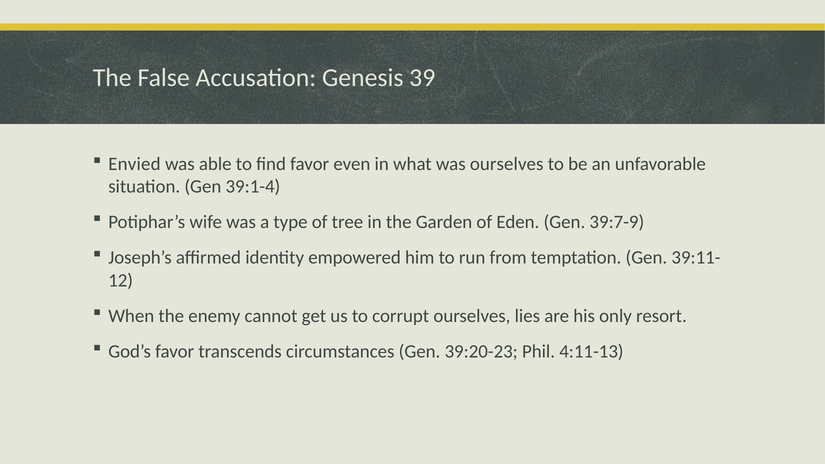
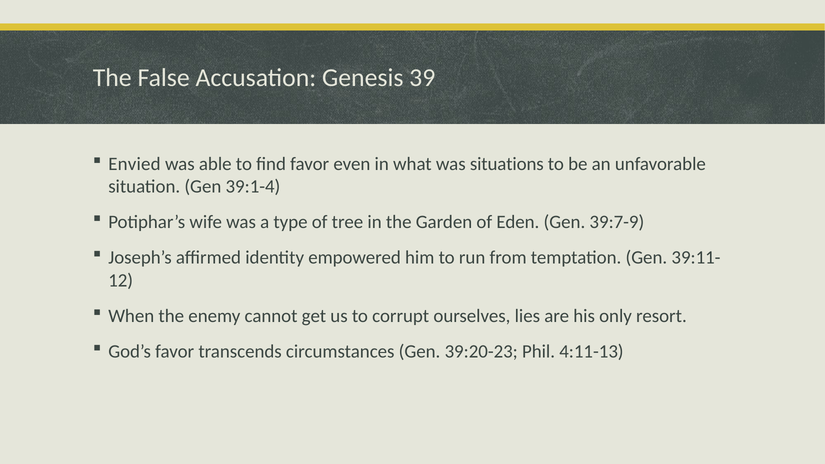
was ourselves: ourselves -> situations (507, 164)
